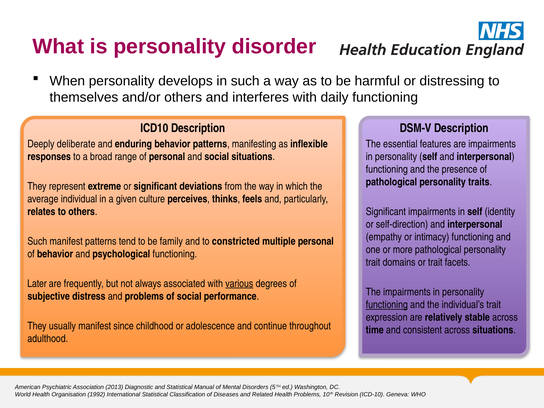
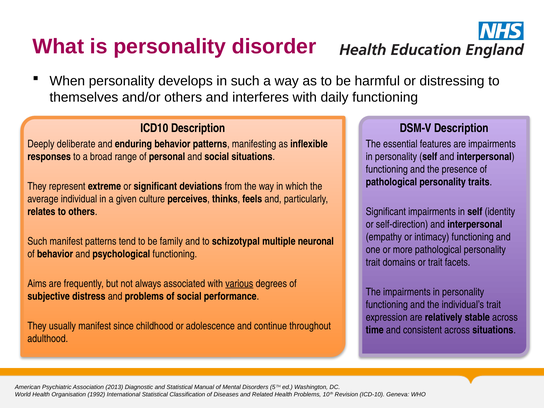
constricted: constricted -> schizotypal (236, 241)
multiple personal: personal -> neuronal (316, 241)
Later: Later -> Aims (37, 284)
functioning underline: present -> none (387, 305)
